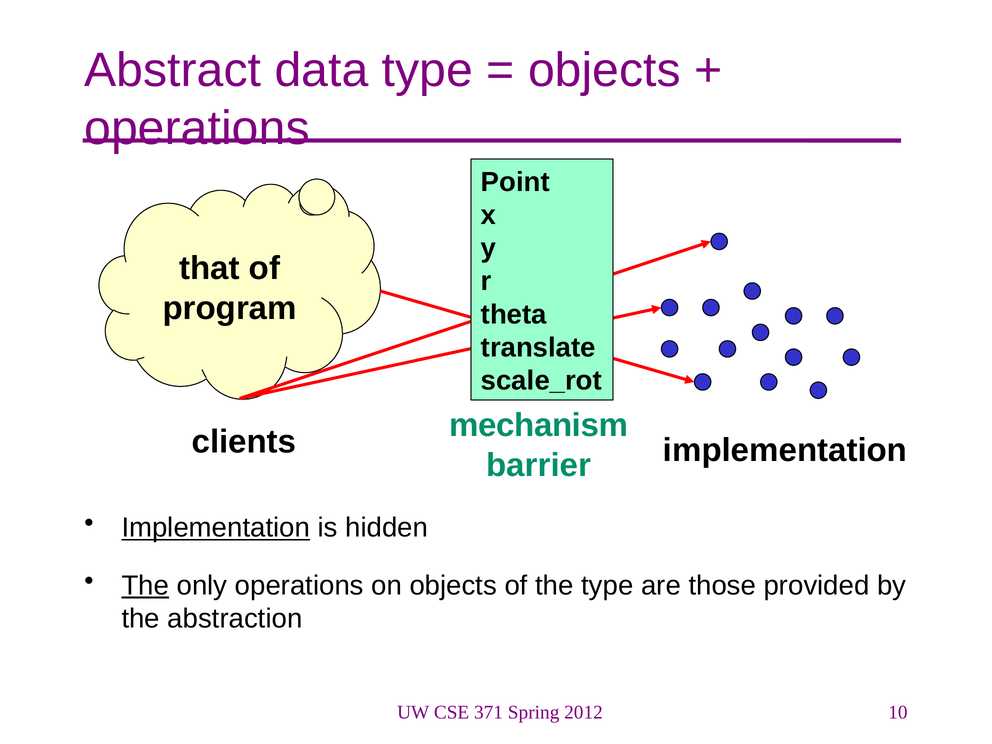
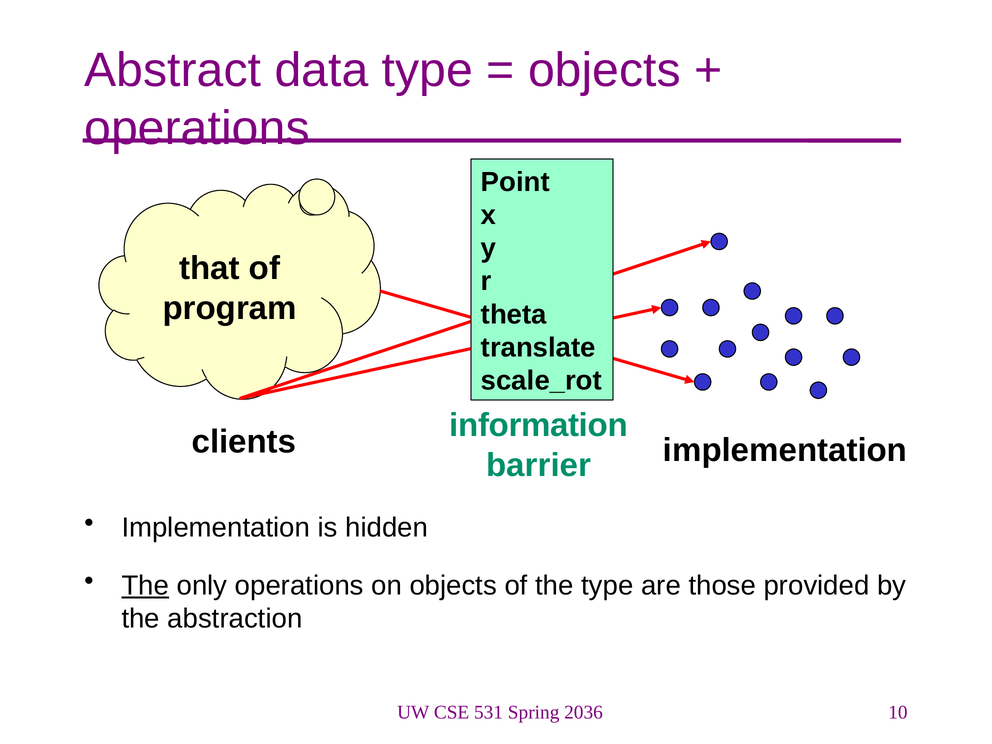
mechanism: mechanism -> information (539, 426)
Implementation underline: present -> none (216, 528)
371: 371 -> 531 (489, 712)
2012: 2012 -> 2036 (584, 712)
